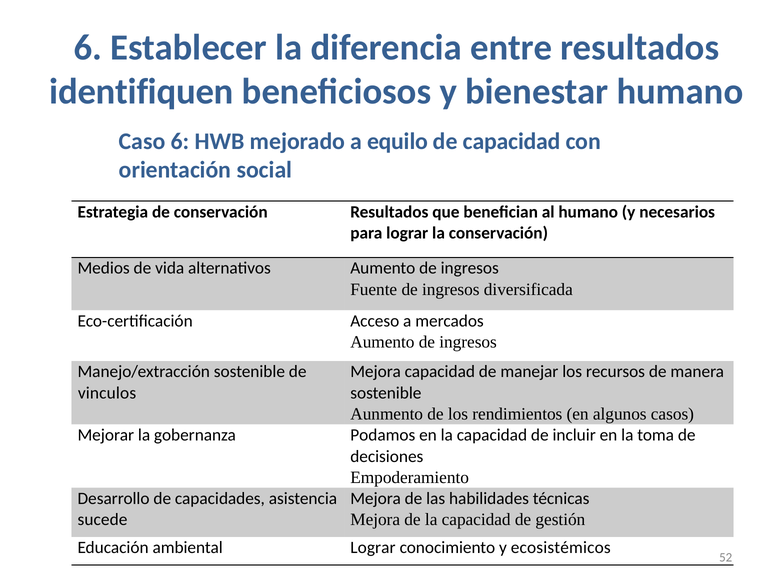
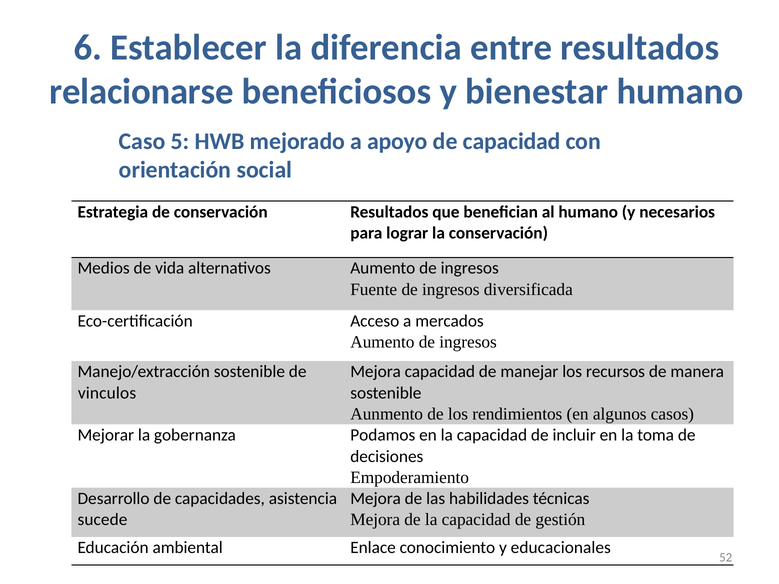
identifiquen: identifiquen -> relacionarse (141, 92)
Caso 6: 6 -> 5 (180, 141)
equilo: equilo -> apoyo (398, 141)
ambiental Lograr: Lograr -> Enlace (373, 548)
ecosistémicos: ecosistémicos -> educacionales (561, 548)
